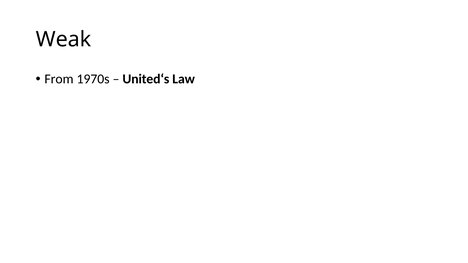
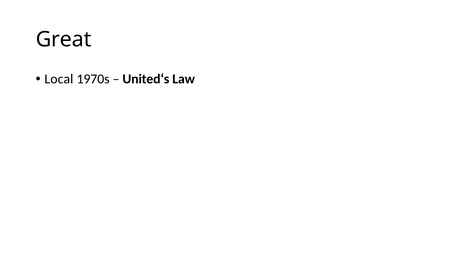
Weak: Weak -> Great (64, 39)
From: From -> Local (59, 79)
